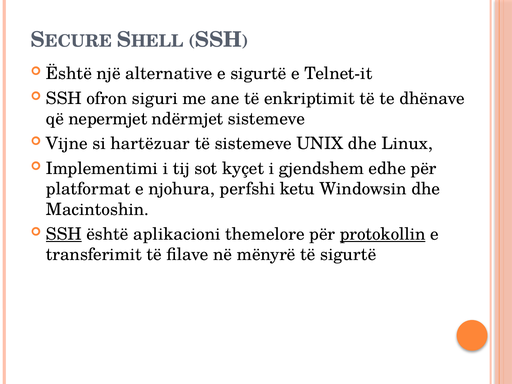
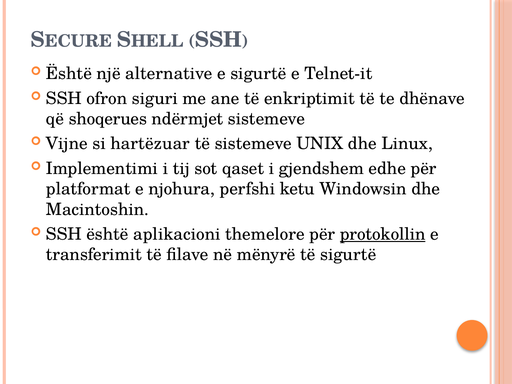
nepermjet: nepermjet -> shoqerues (108, 119)
kyçet: kyçet -> qaset (243, 168)
SSH underline: present -> none (64, 234)
